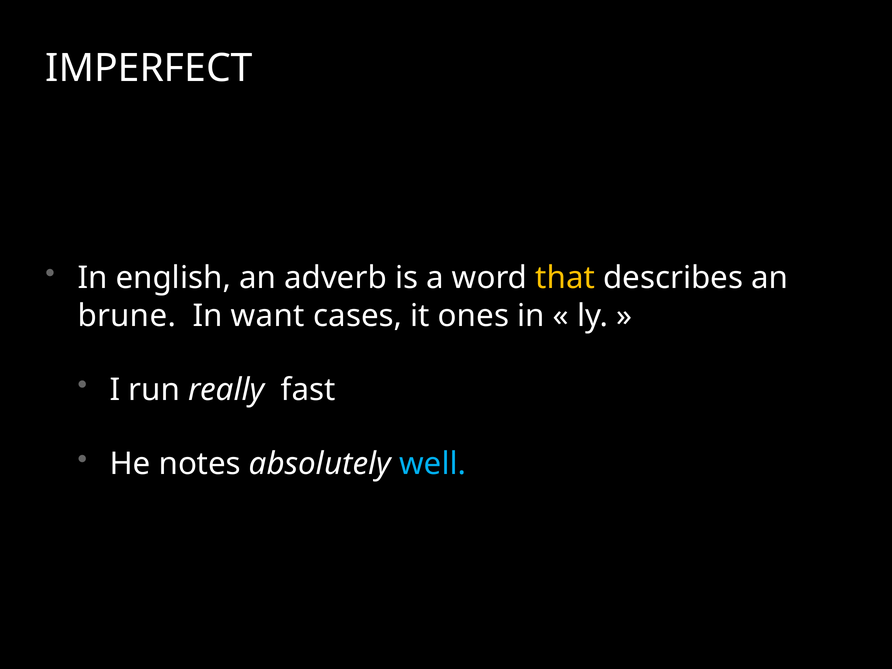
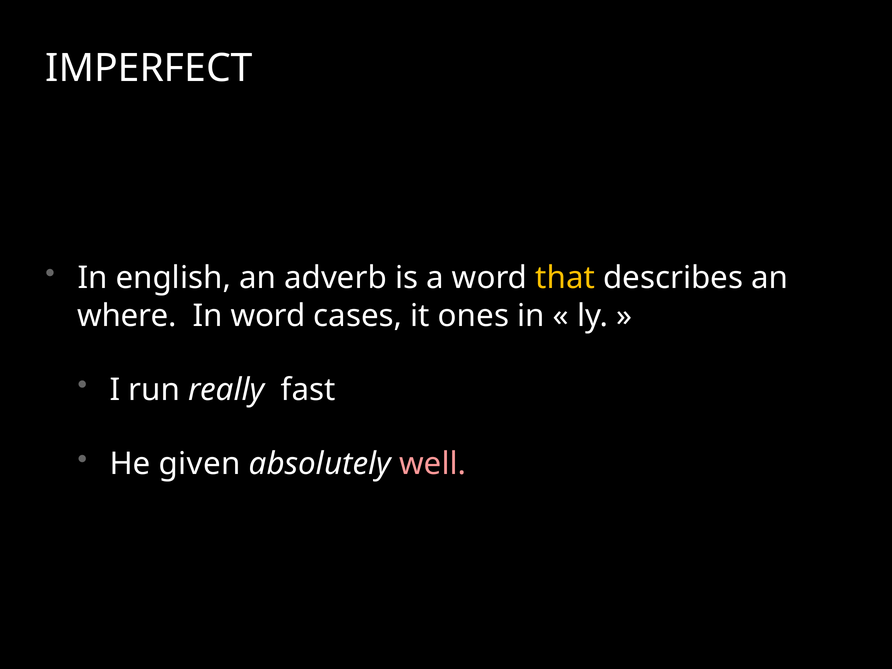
brune: brune -> where (127, 316)
In want: want -> word (268, 316)
notes: notes -> given (200, 464)
well colour: light blue -> pink (433, 464)
